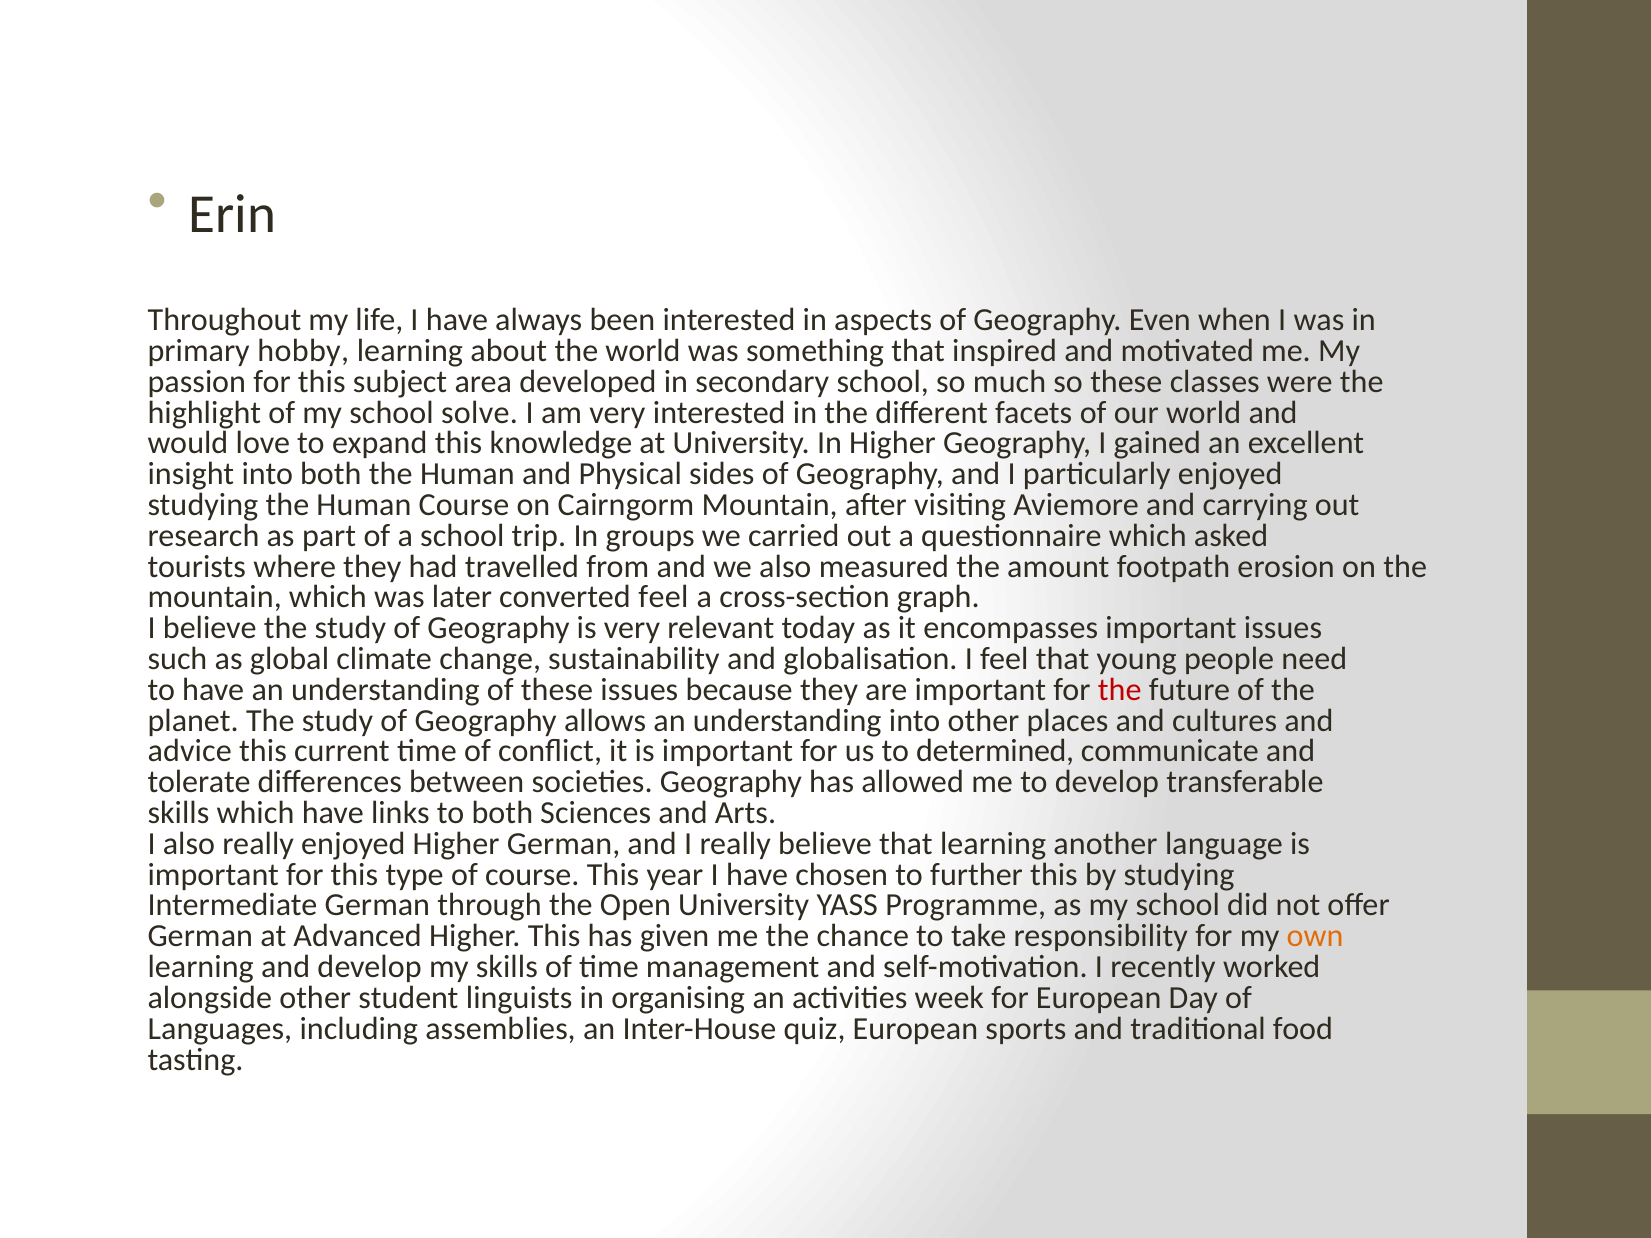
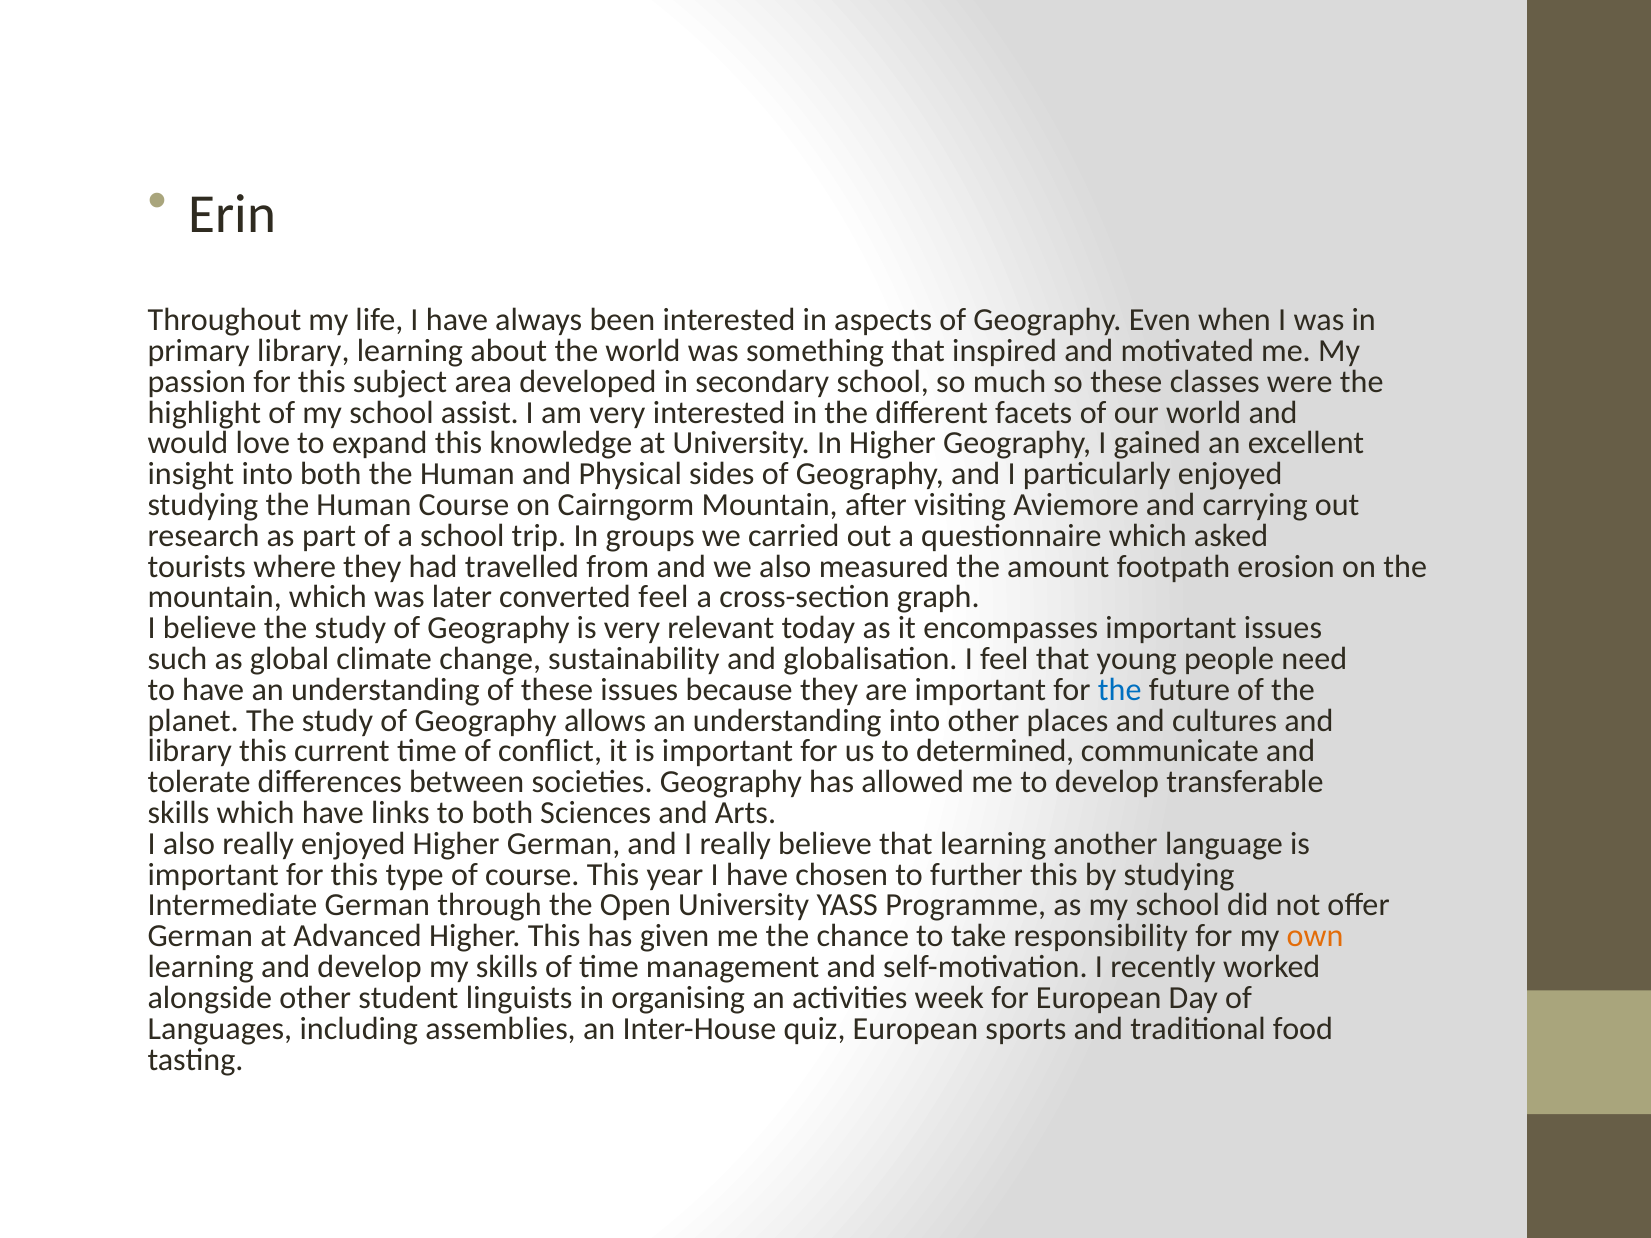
primary hobby: hobby -> library (303, 351)
solve: solve -> assist (480, 413)
the colour: red -> blue (1120, 690)
advice: advice -> library (190, 752)
